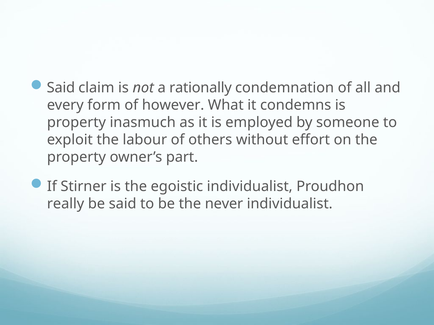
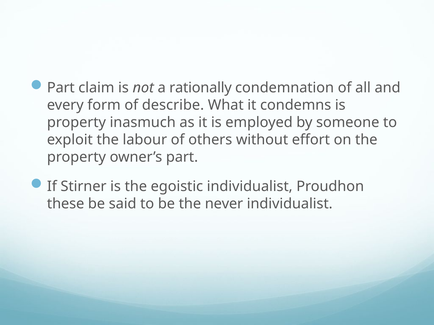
Said: Said -> Part (61, 88)
however: however -> describe (173, 105)
really: really -> these (66, 204)
